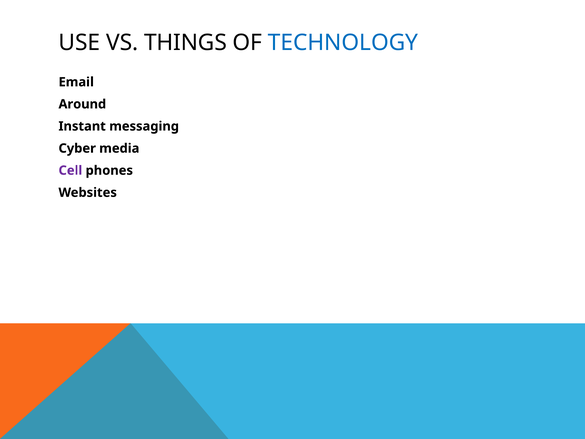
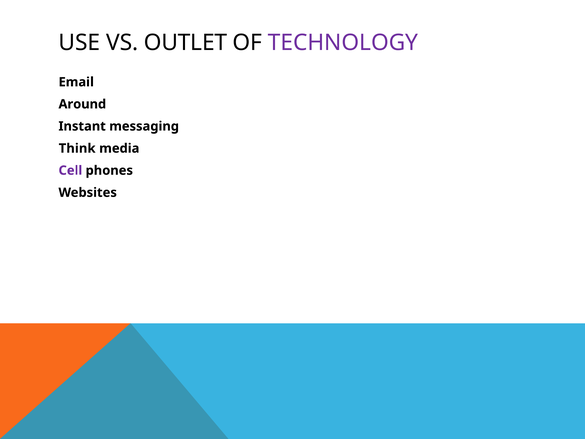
THINGS: THINGS -> OUTLET (186, 43)
TECHNOLOGY colour: blue -> purple (343, 43)
Cyber: Cyber -> Think (77, 148)
